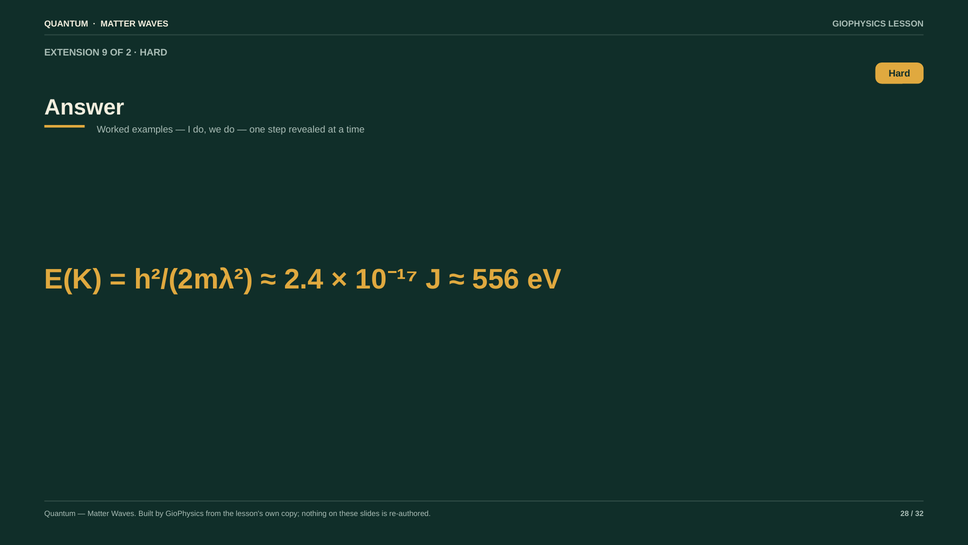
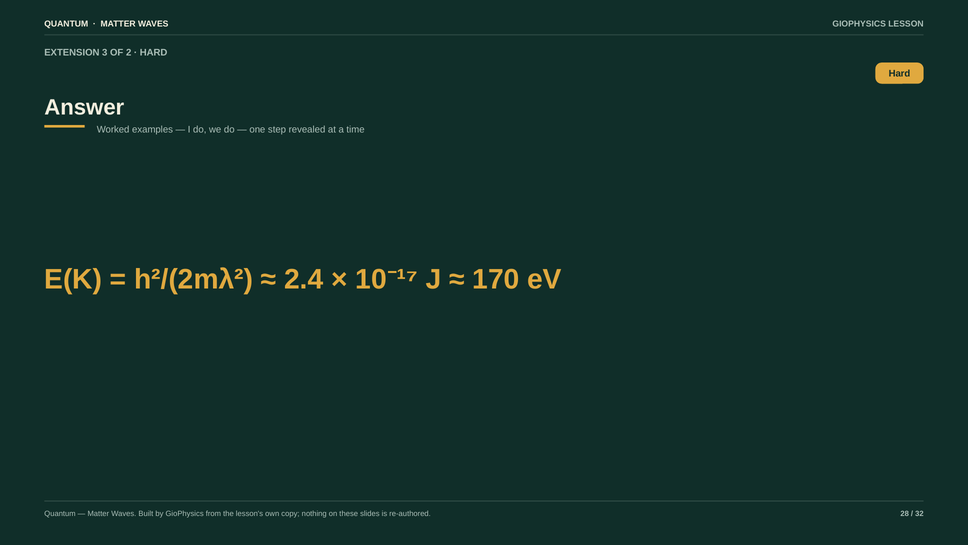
9: 9 -> 3 (105, 53)
556: 556 -> 170 (496, 279)
